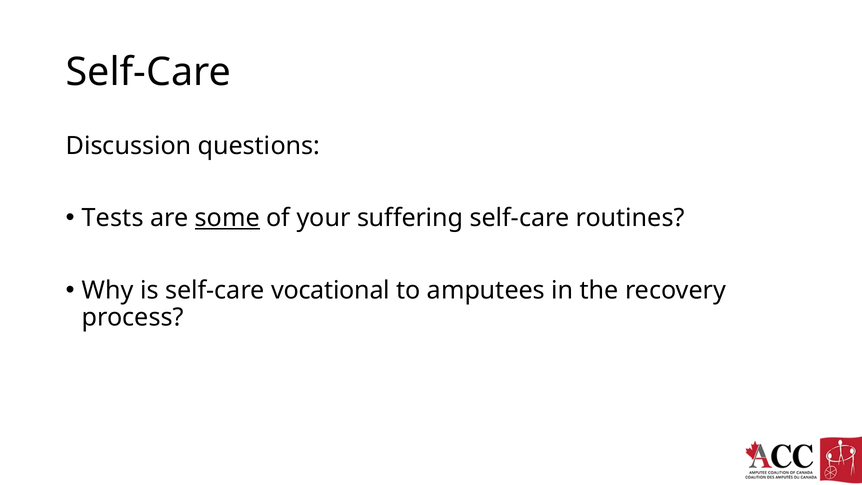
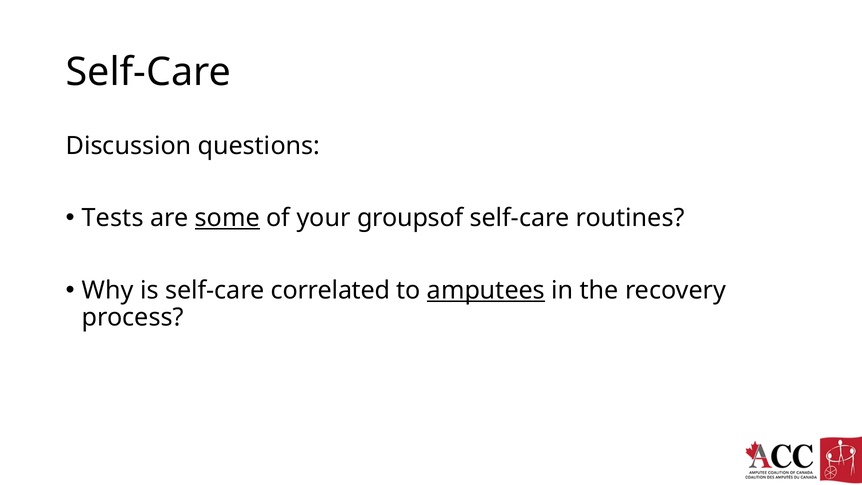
suffering: suffering -> groupsof (410, 218)
vocational: vocational -> correlated (330, 290)
amputees underline: none -> present (486, 290)
